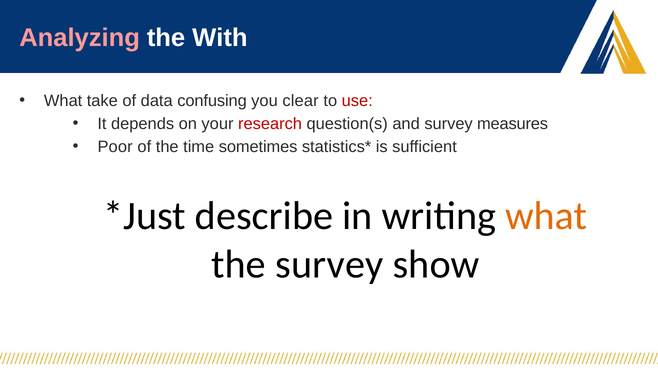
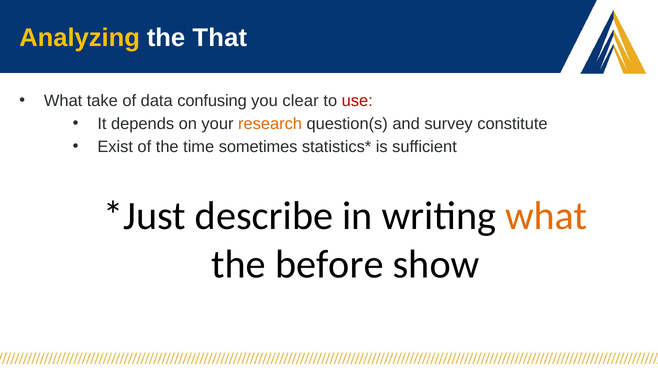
Analyzing colour: pink -> yellow (80, 38)
With: With -> That (220, 38)
research colour: red -> orange (270, 124)
measures: measures -> constitute (512, 124)
Poor: Poor -> Exist (115, 147)
the survey: survey -> before (329, 264)
